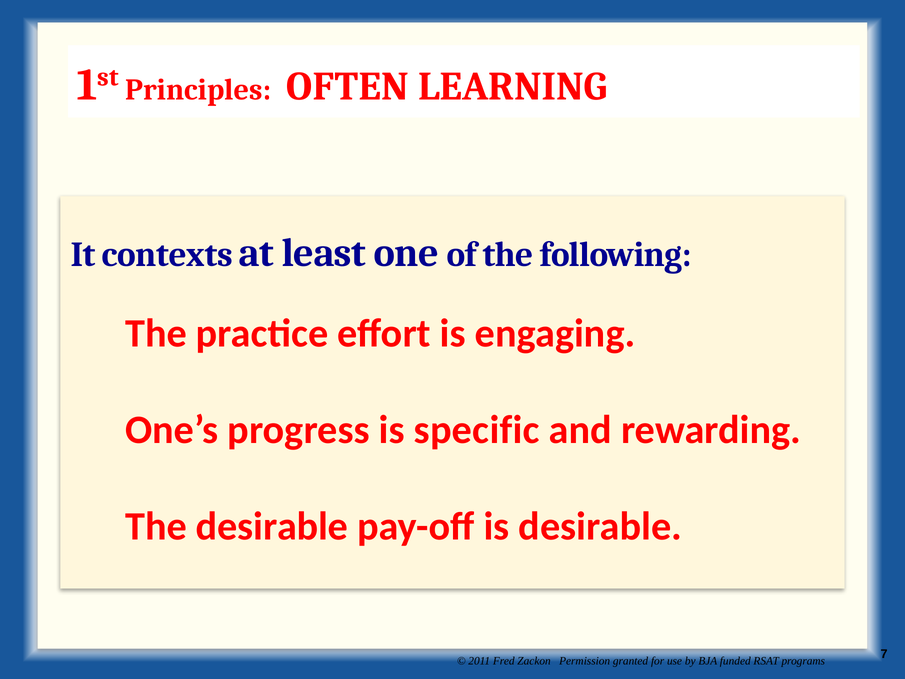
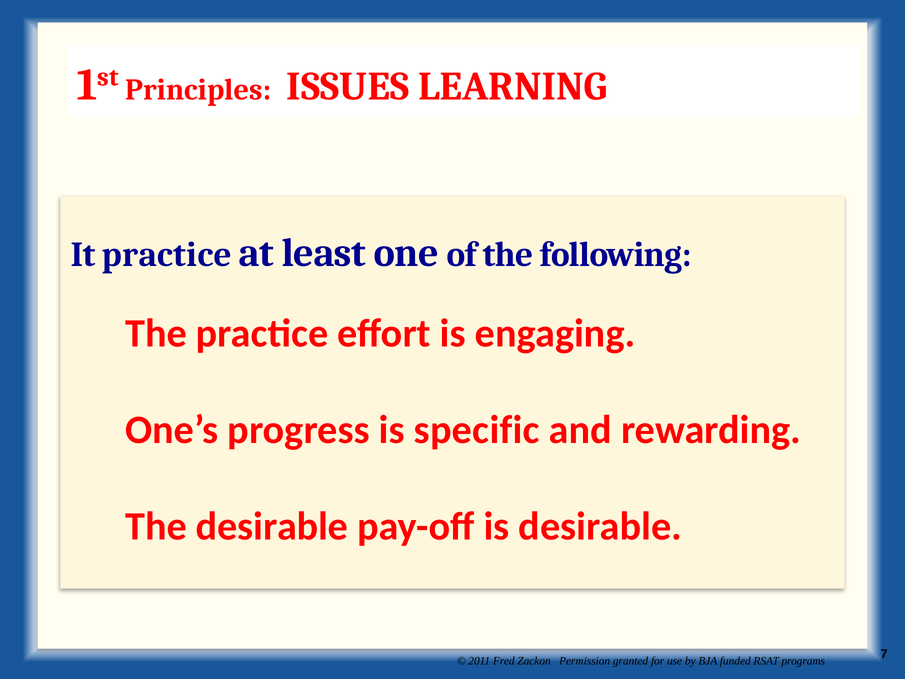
OFTEN: OFTEN -> ISSUES (348, 86)
It contexts: contexts -> practice (167, 254)
